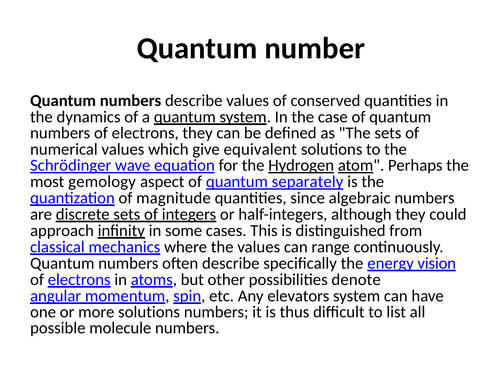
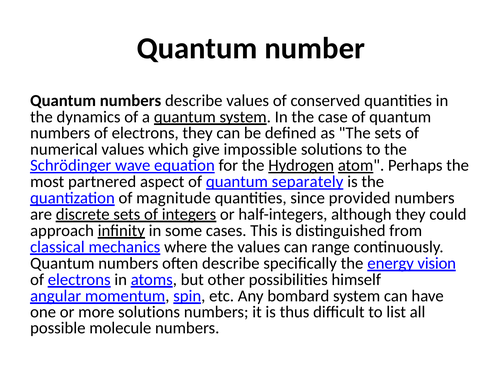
equivalent: equivalent -> impossible (260, 149)
gemology: gemology -> partnered (102, 182)
algebraic: algebraic -> provided (360, 198)
denote: denote -> himself (356, 280)
elevators: elevators -> bombard (298, 296)
